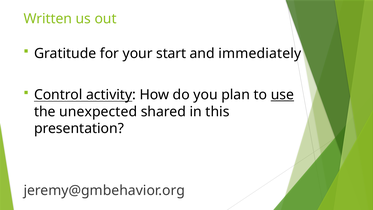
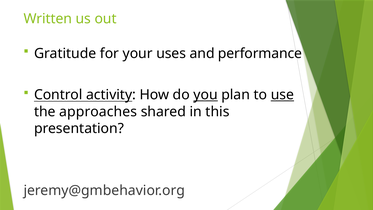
start: start -> uses (171, 53)
immediately: immediately -> performance (260, 53)
you underline: none -> present (206, 95)
unexpected: unexpected -> approaches (98, 112)
